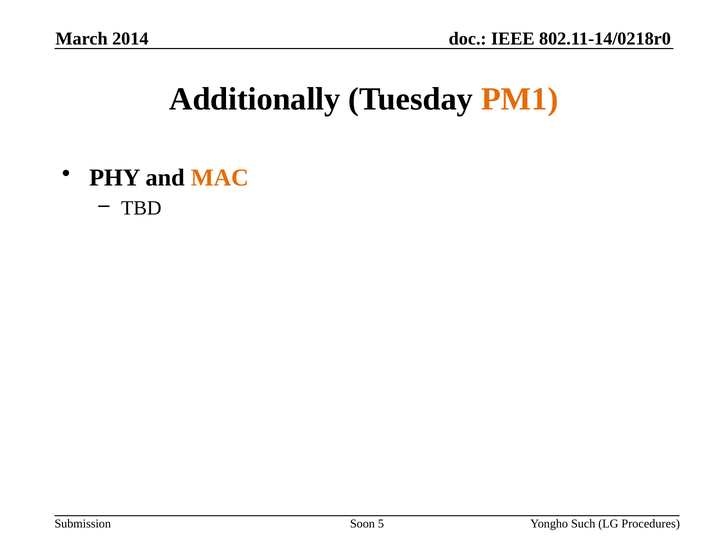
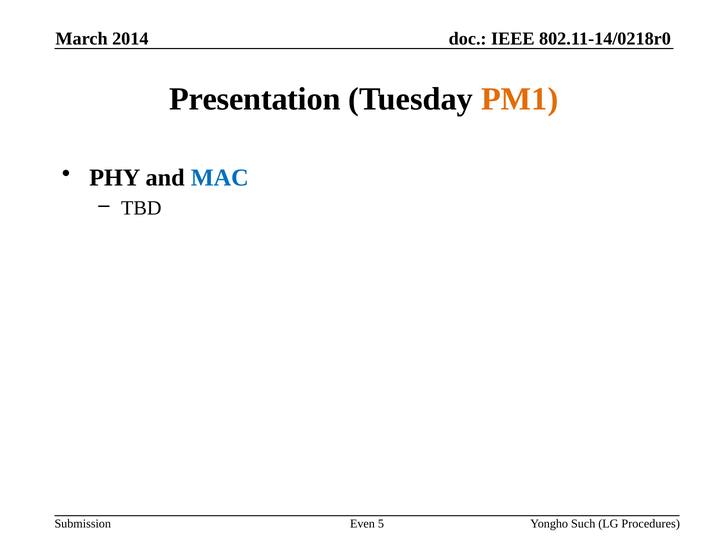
Additionally: Additionally -> Presentation (255, 99)
MAC colour: orange -> blue (220, 178)
Soon: Soon -> Even (362, 524)
